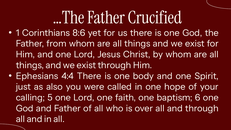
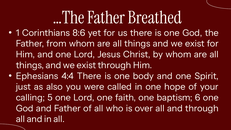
Crucified: Crucified -> Breathed (155, 18)
